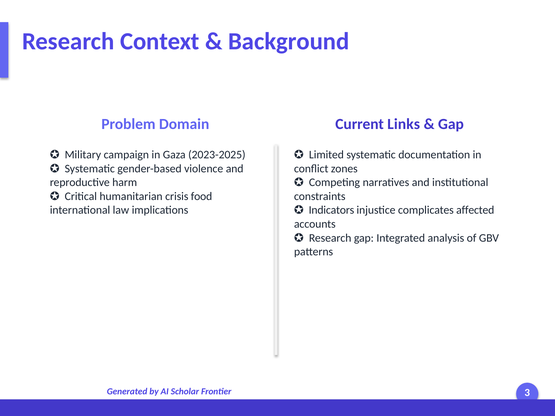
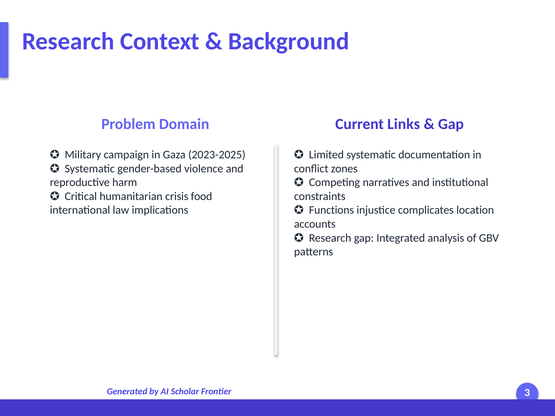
Indicators: Indicators -> Functions (331, 210)
affected: affected -> location (475, 210)
